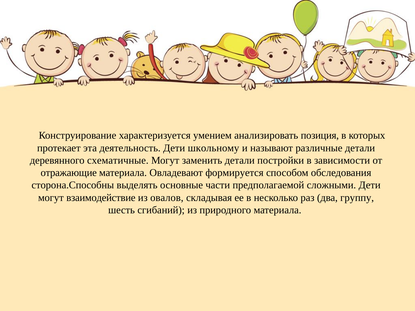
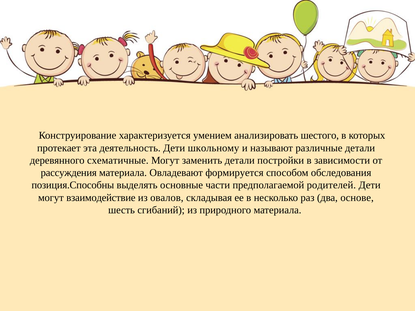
позиция: позиция -> шестого (320, 136)
отражающие: отражающие -> рассуждения (69, 173)
сторона.Способны: сторона.Способны -> позиция.Способны (73, 185)
сложными: сложными -> родителей (331, 185)
группу: группу -> основе (357, 198)
